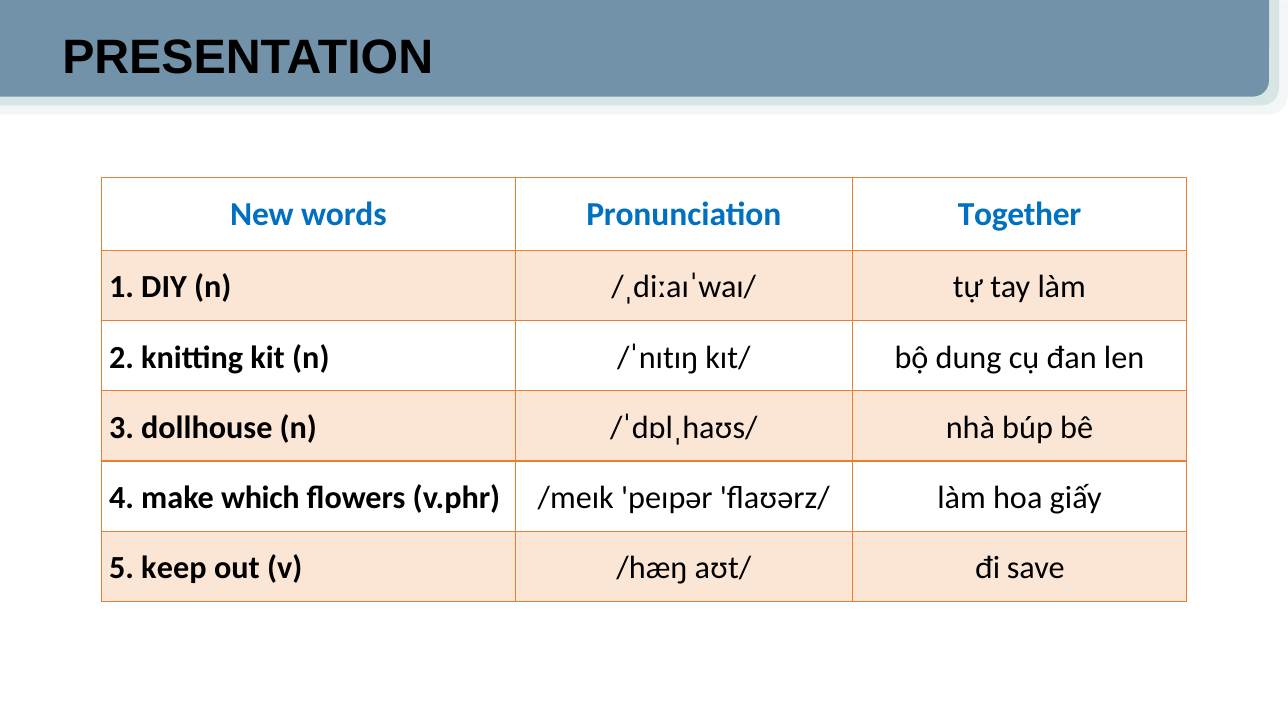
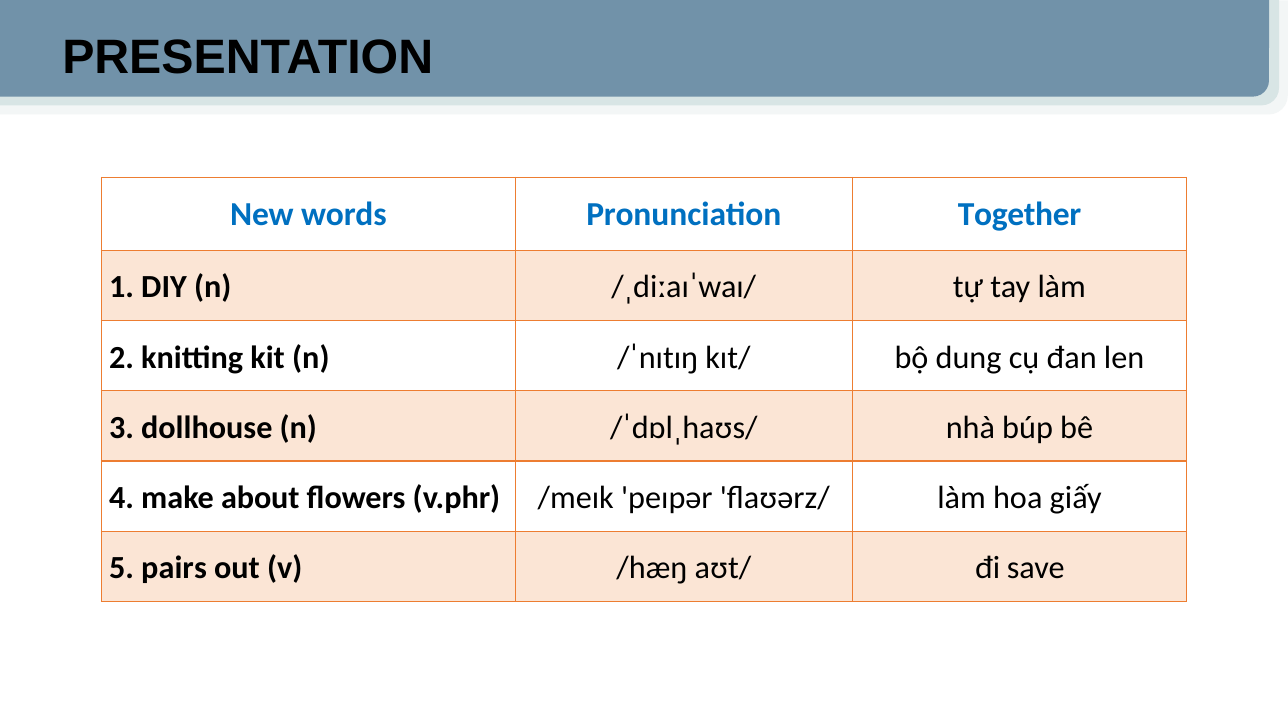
which: which -> about (260, 498)
keep: keep -> pairs (174, 568)
